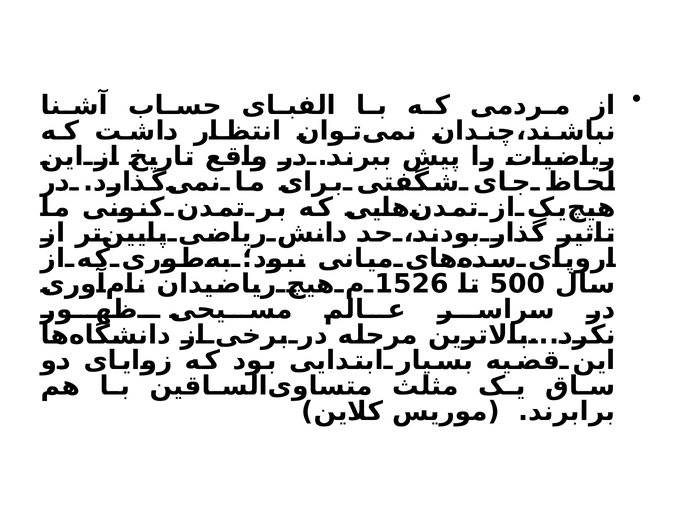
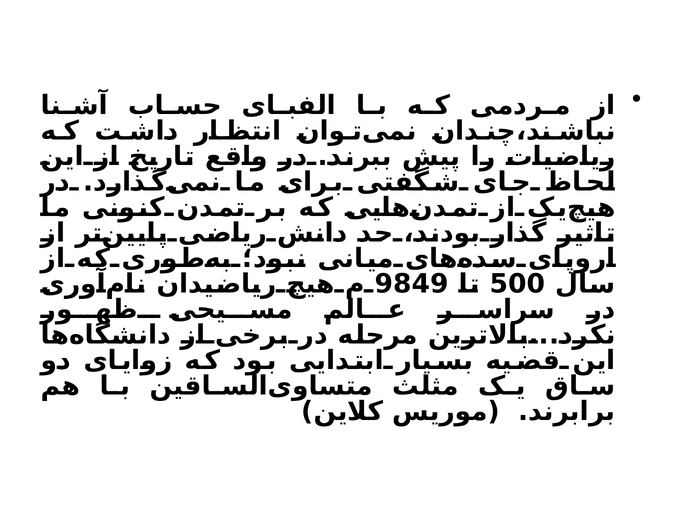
1526: 1526 -> 9849 (412, 284)
